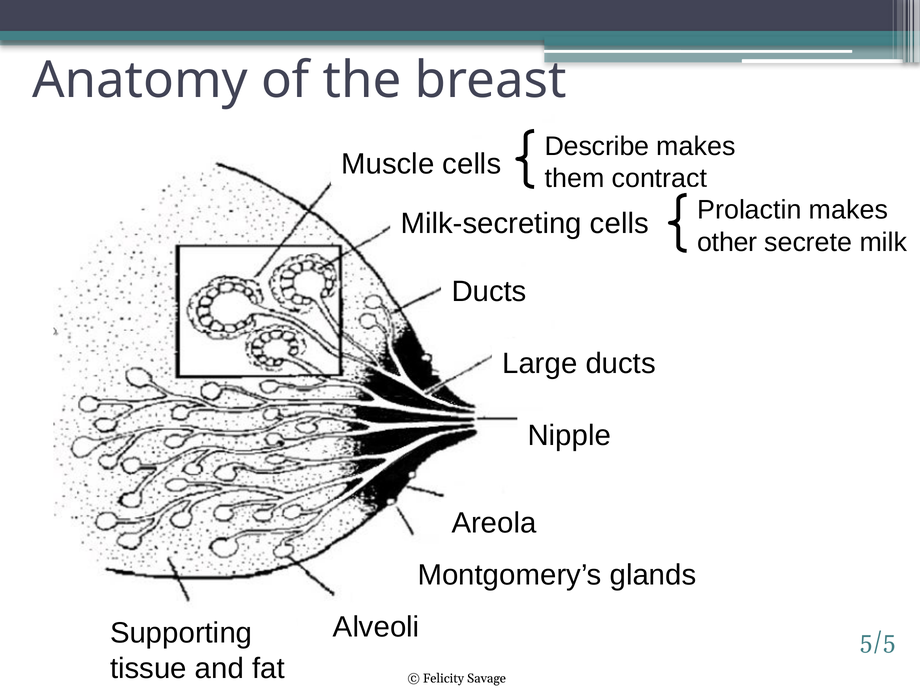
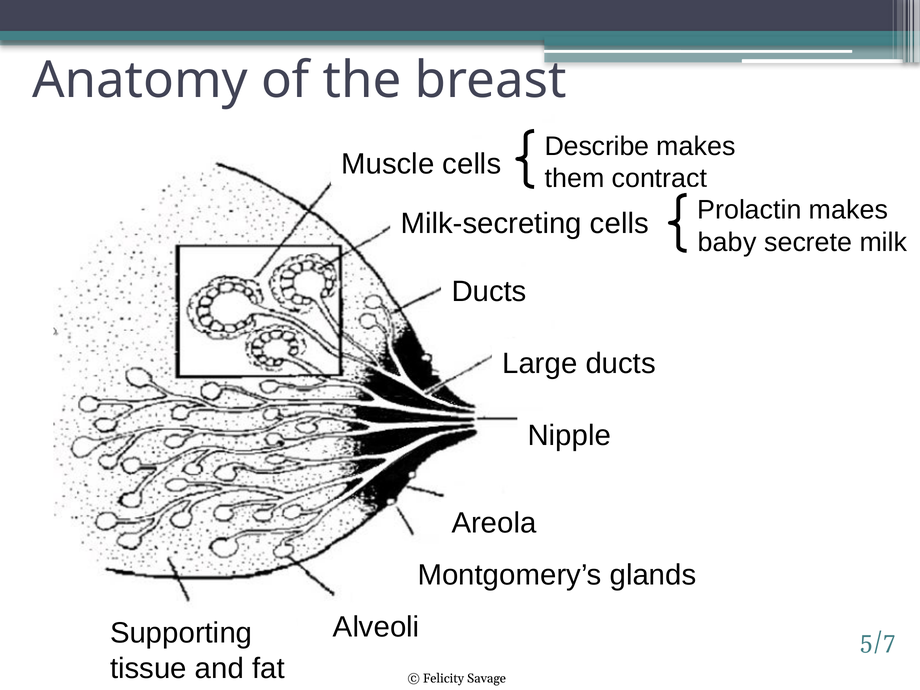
other: other -> baby (727, 242)
5/5: 5/5 -> 5/7 (878, 641)
